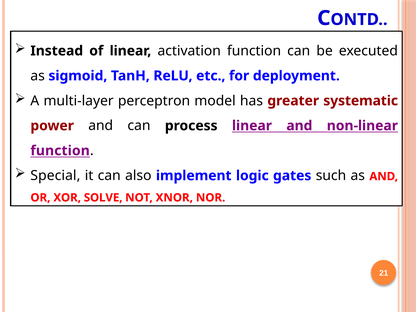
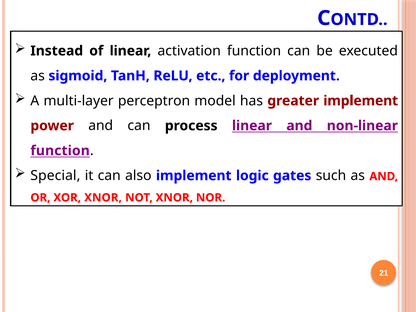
greater systematic: systematic -> implement (361, 101)
XOR SOLVE: SOLVE -> XNOR (103, 198)
